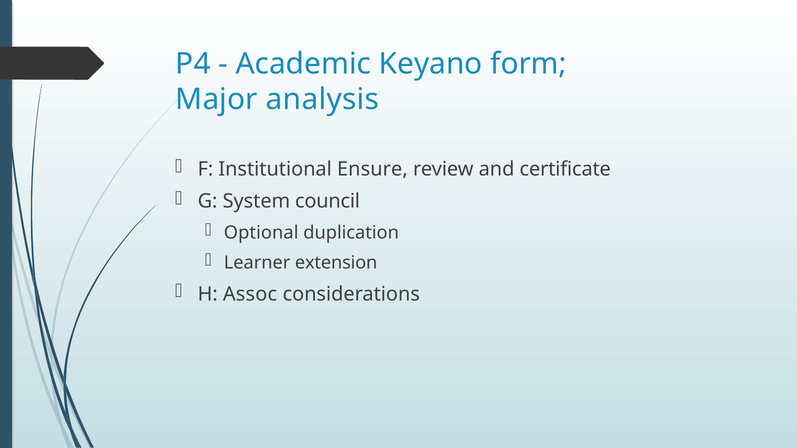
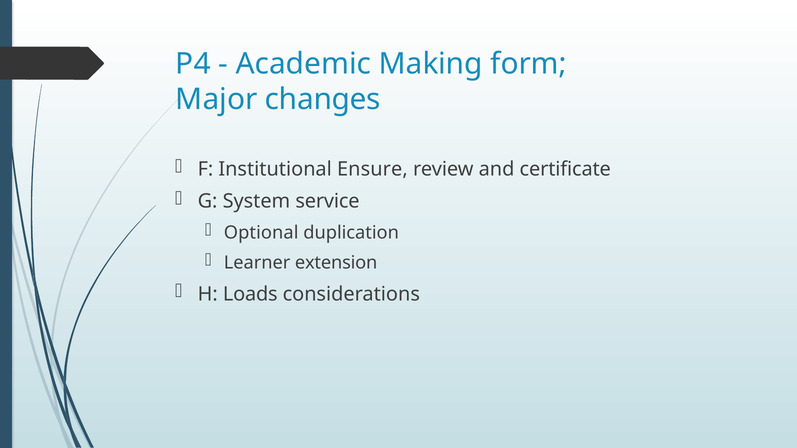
Keyano: Keyano -> Making (431, 64)
analysis: analysis -> changes (323, 100)
council: council -> service (328, 202)
Assoc: Assoc -> Loads (250, 294)
